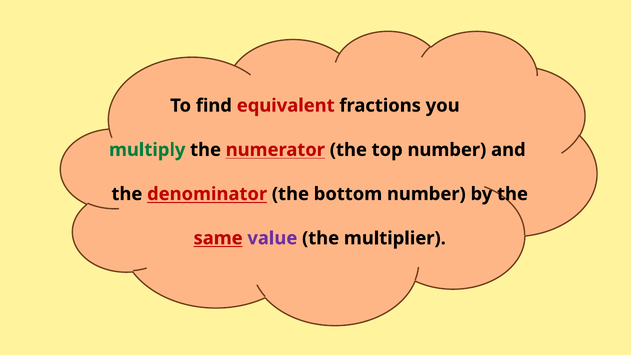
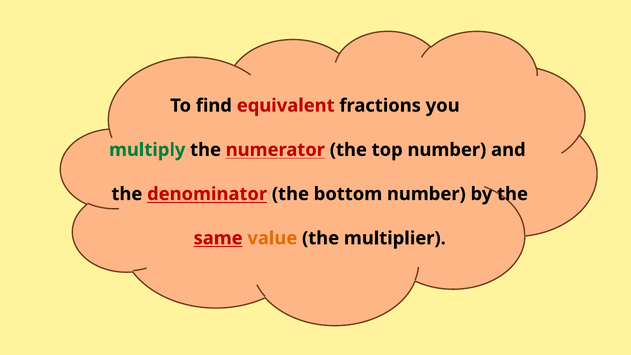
value colour: purple -> orange (272, 238)
